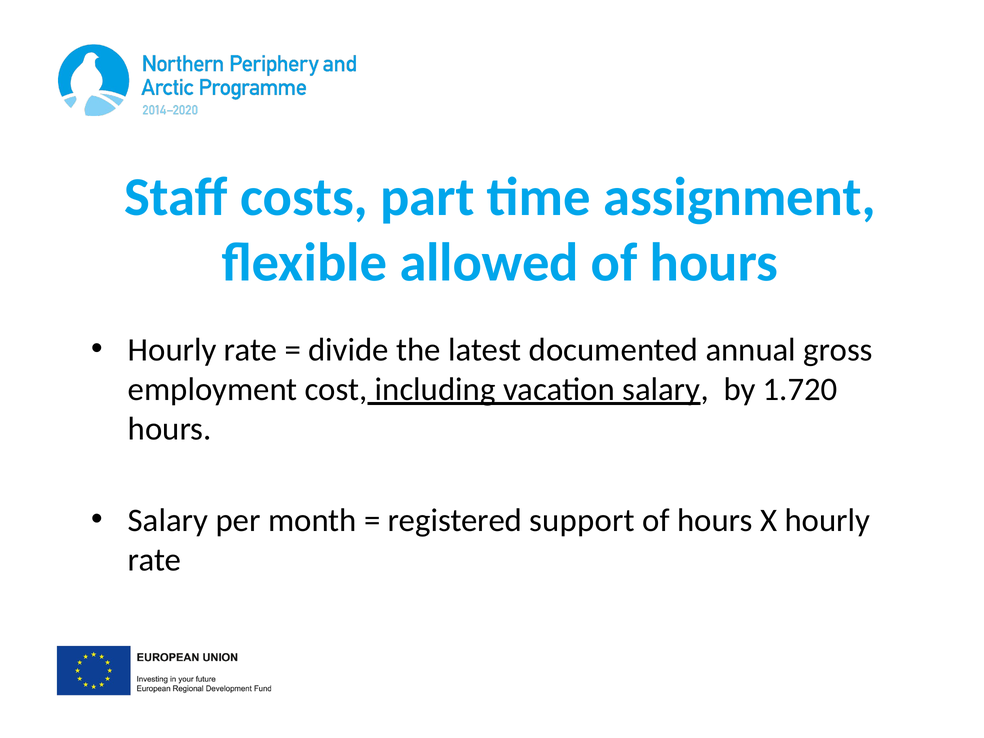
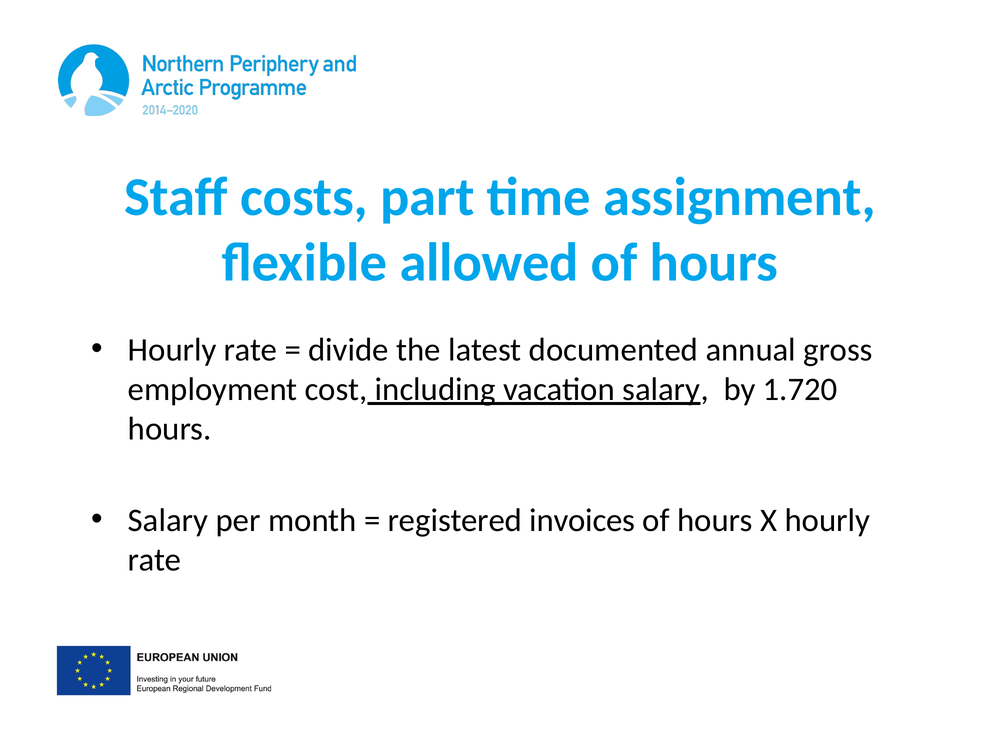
support: support -> invoices (582, 520)
